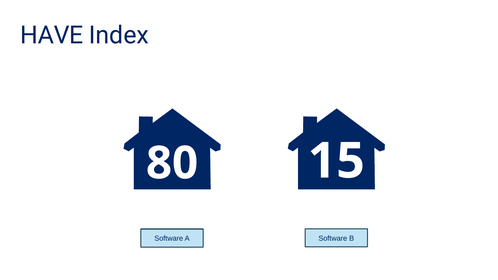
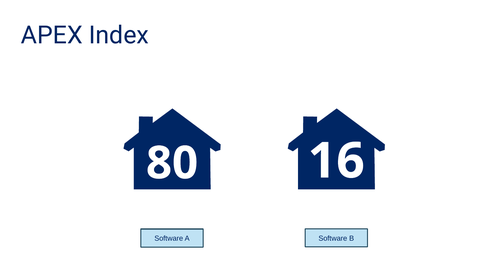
HAVE: HAVE -> APEX (52, 35)
15: 15 -> 16 (336, 161)
